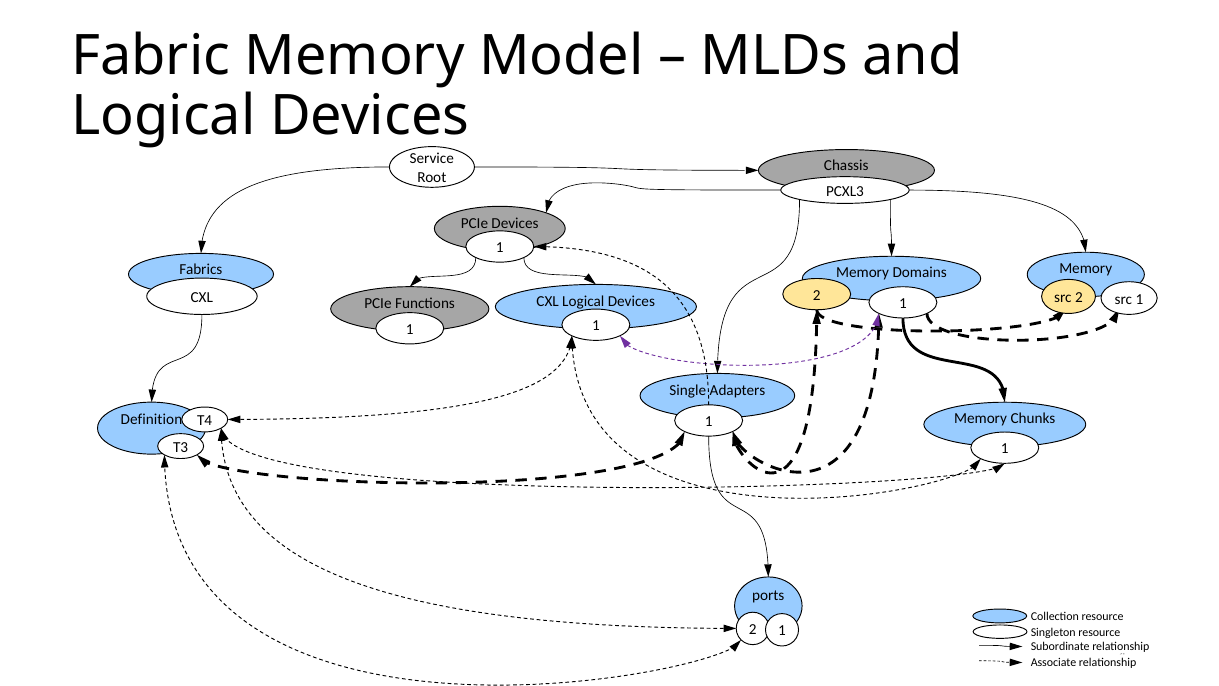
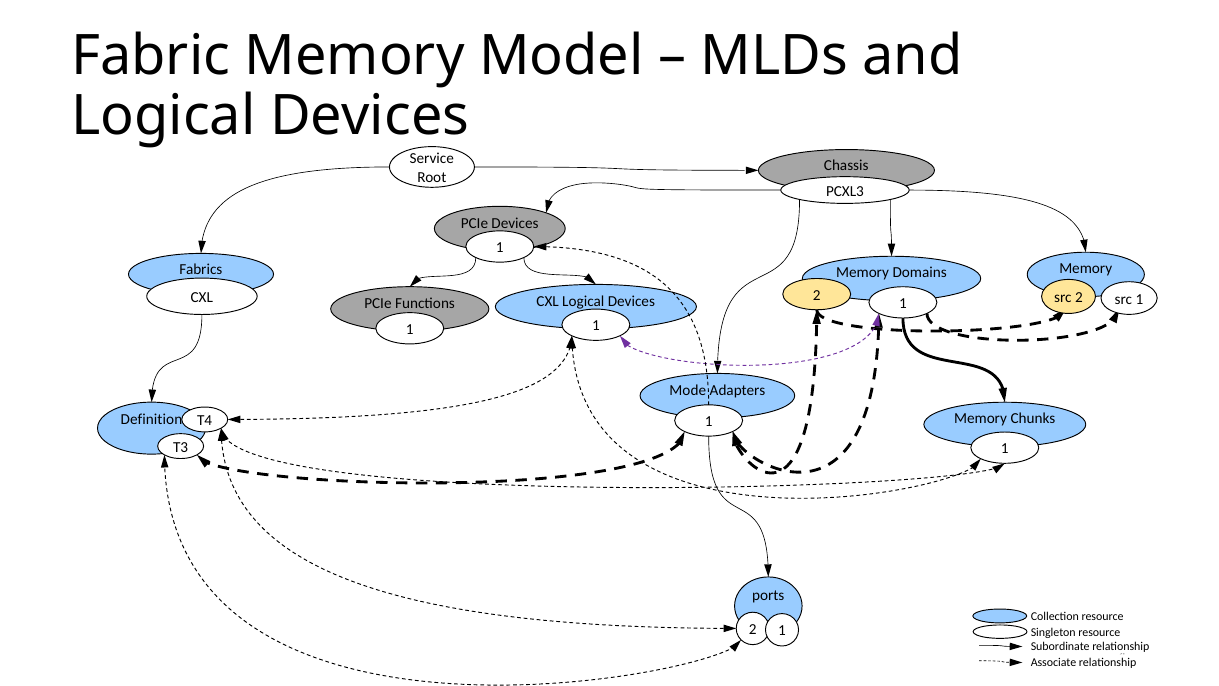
Single: Single -> Mode (688, 390)
